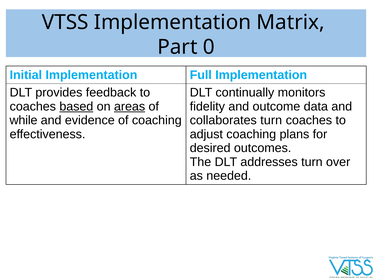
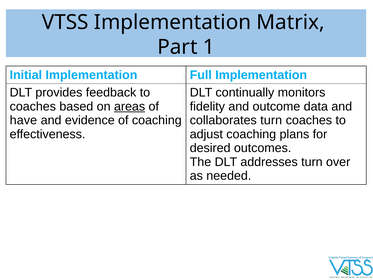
0: 0 -> 1 (209, 47)
based underline: present -> none (76, 106)
while: while -> have (23, 120)
